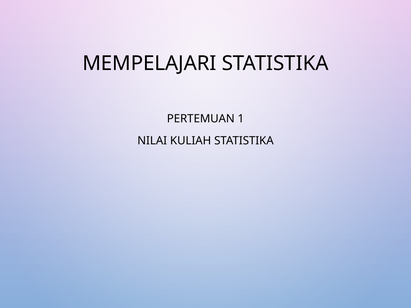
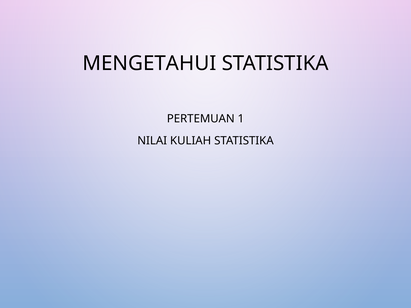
MEMPELAJARI: MEMPELAJARI -> MENGETAHUI (149, 64)
